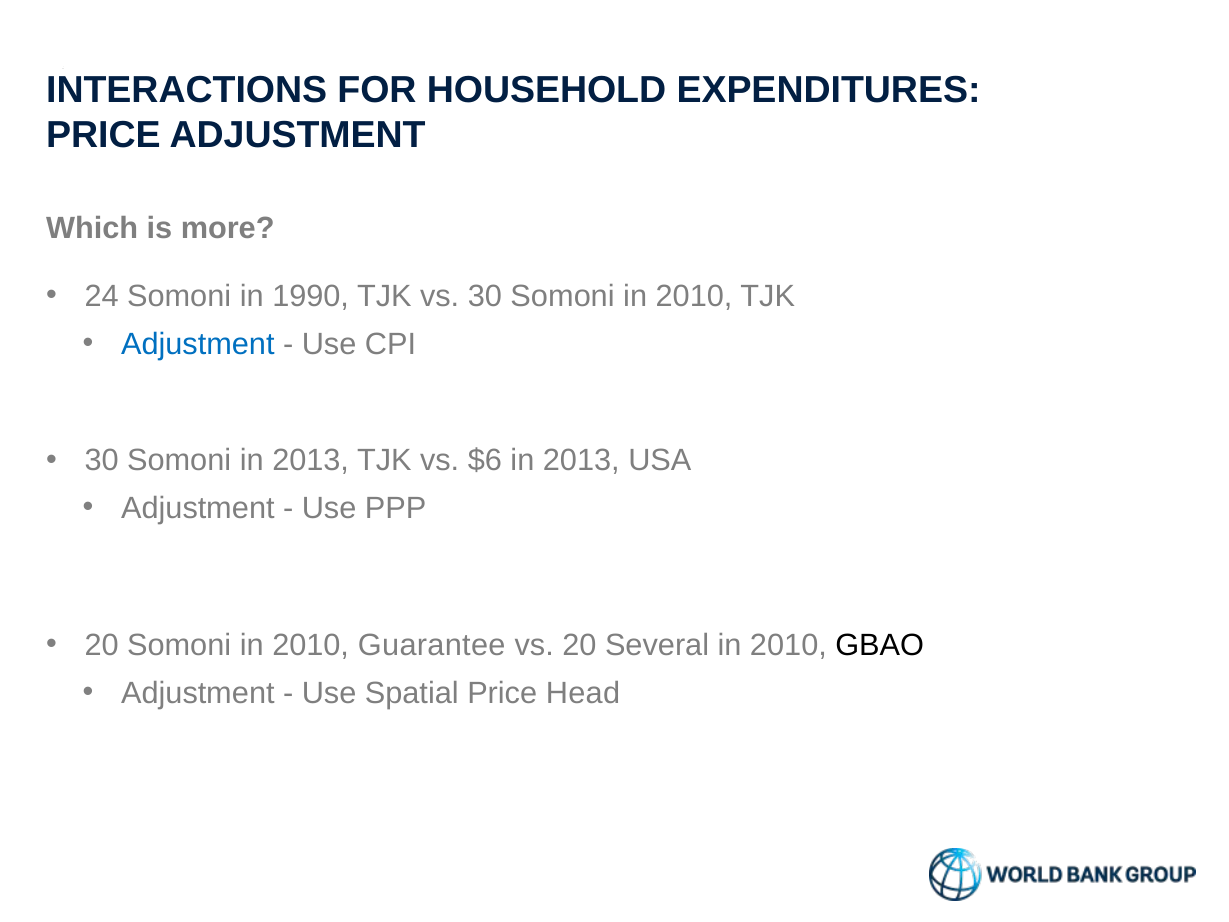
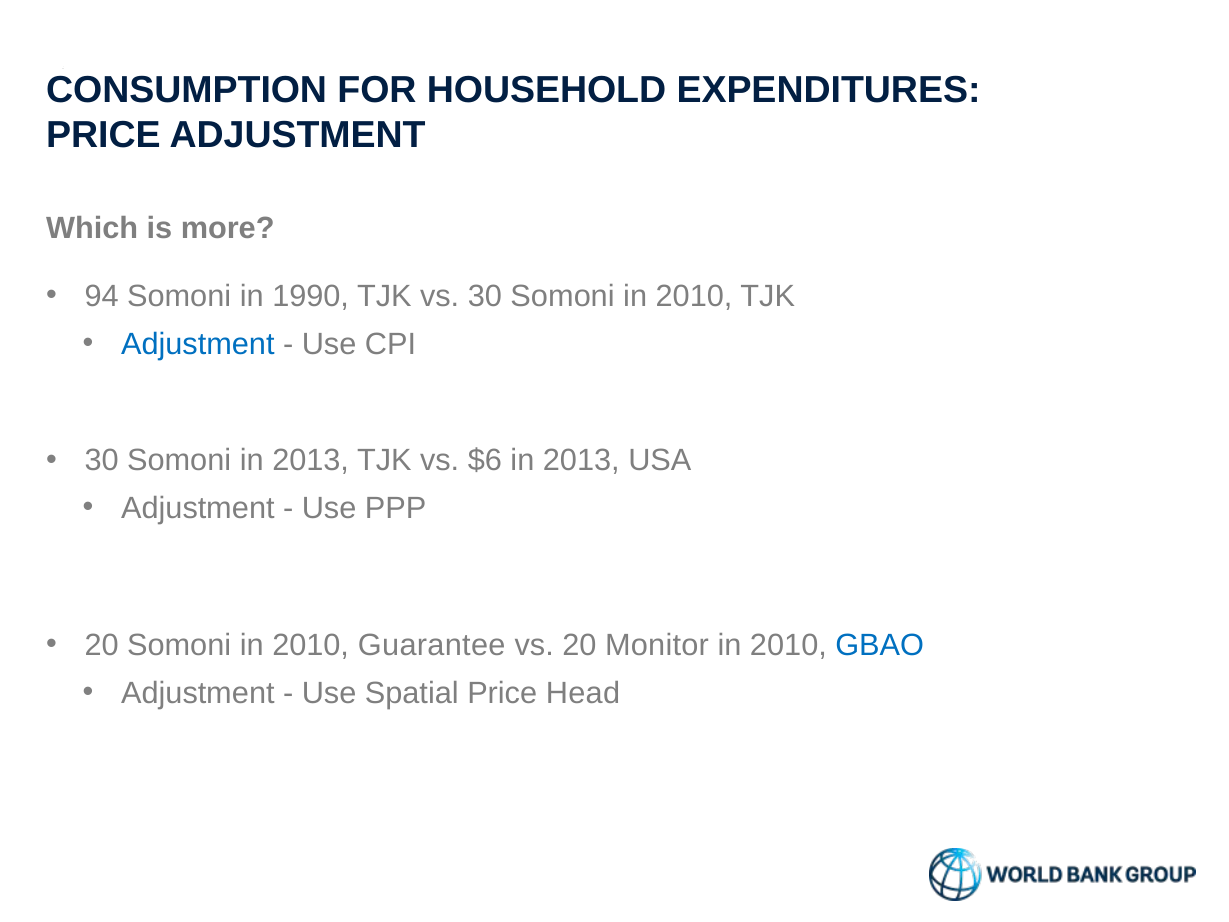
INTERACTIONS: INTERACTIONS -> CONSUMPTION (187, 90)
24: 24 -> 94 (102, 296)
Several: Several -> Monitor (657, 645)
GBAO colour: black -> blue (880, 645)
